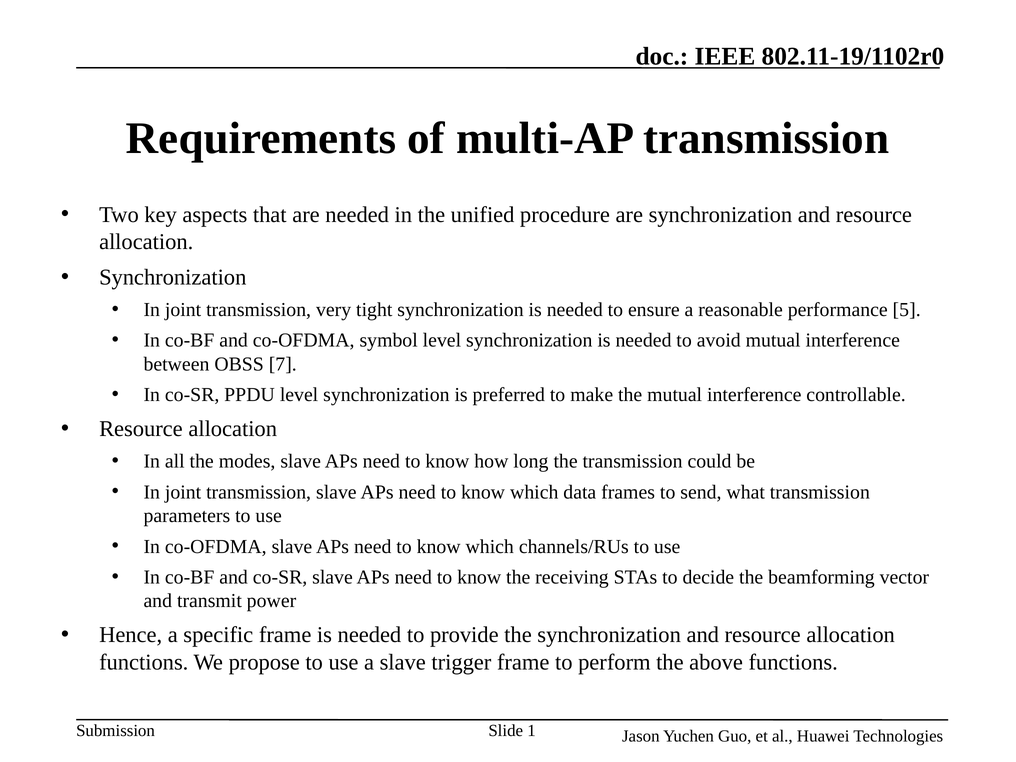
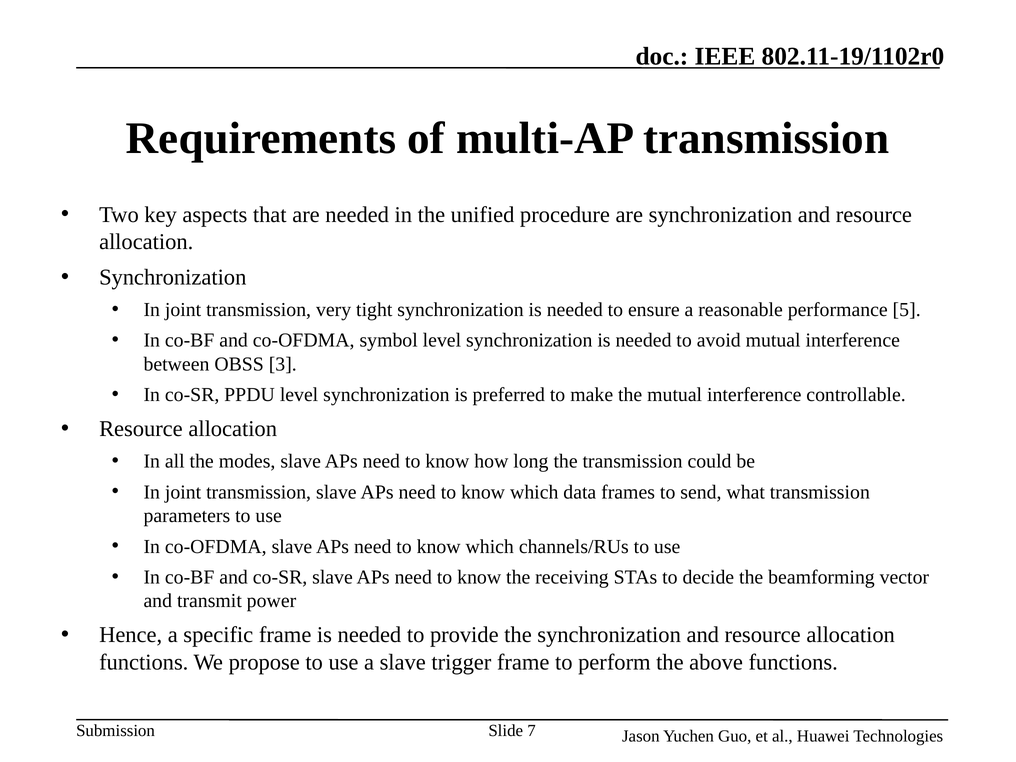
7: 7 -> 3 (283, 364)
1: 1 -> 7 (532, 731)
